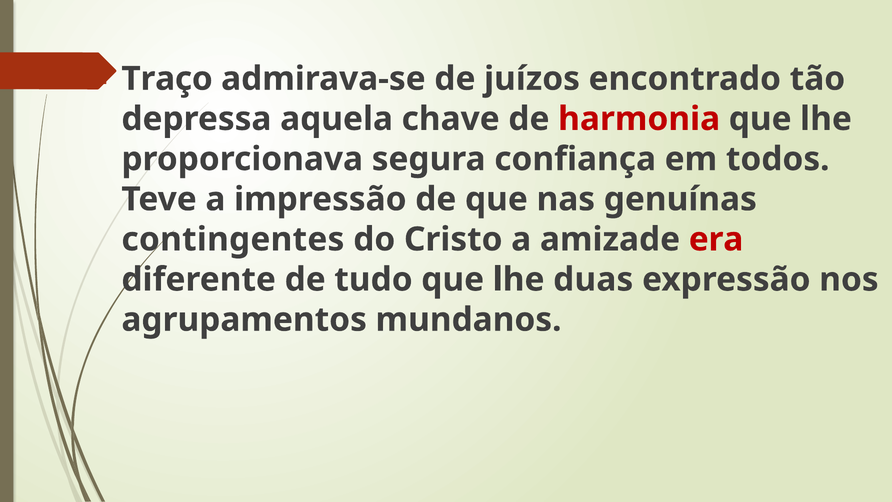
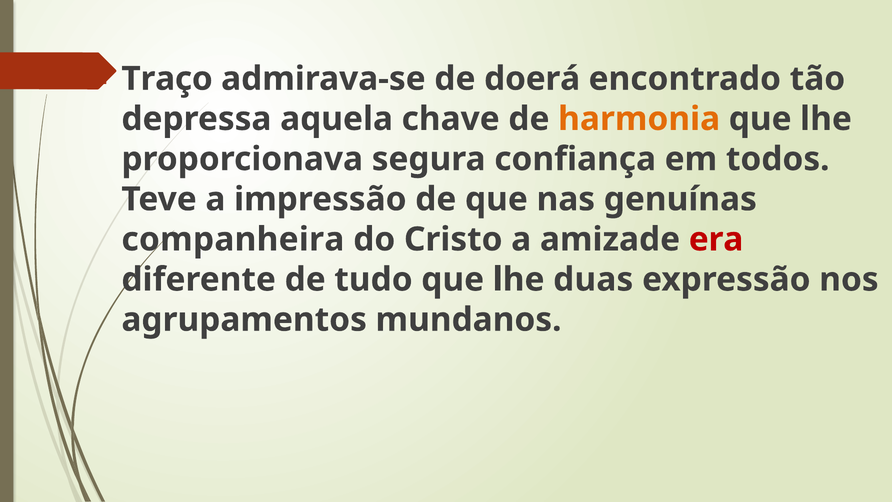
juízos: juízos -> doerá (532, 79)
harmonia colour: red -> orange (639, 119)
contingentes: contingentes -> companheira (233, 239)
